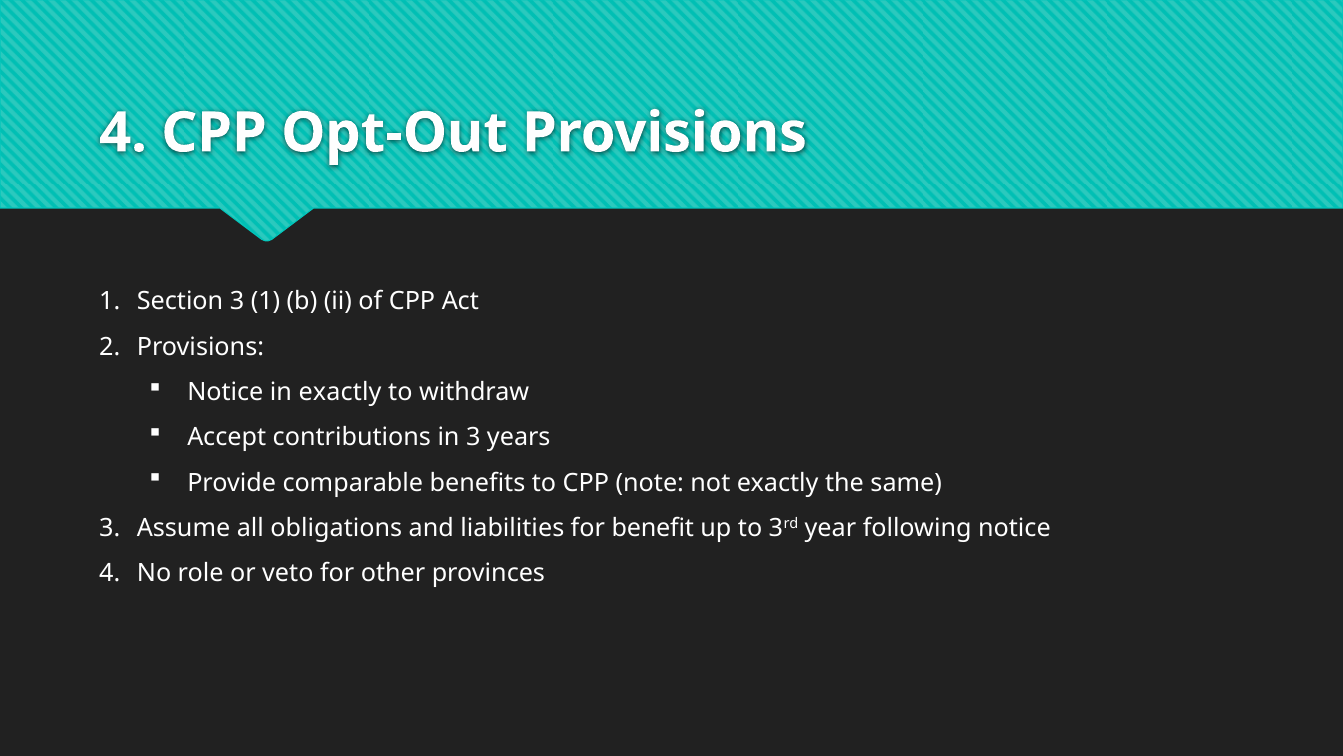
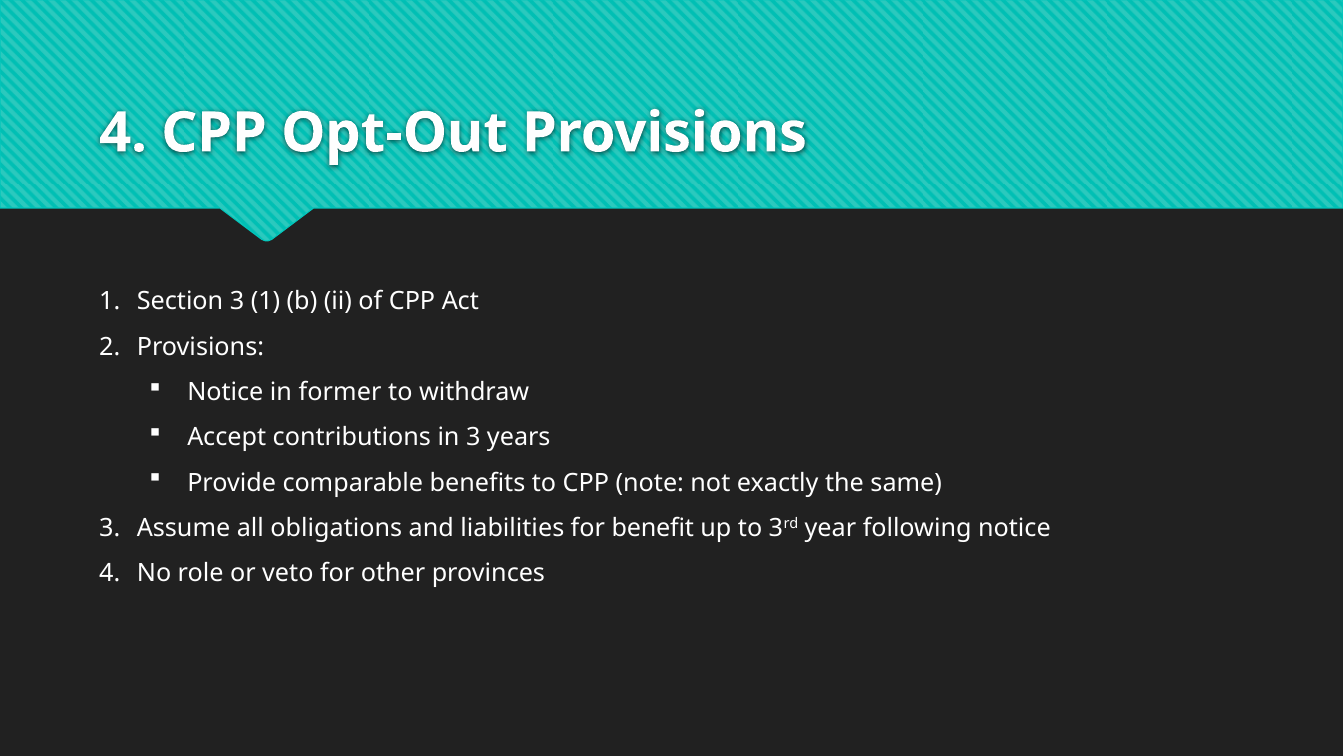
in exactly: exactly -> former (340, 392)
